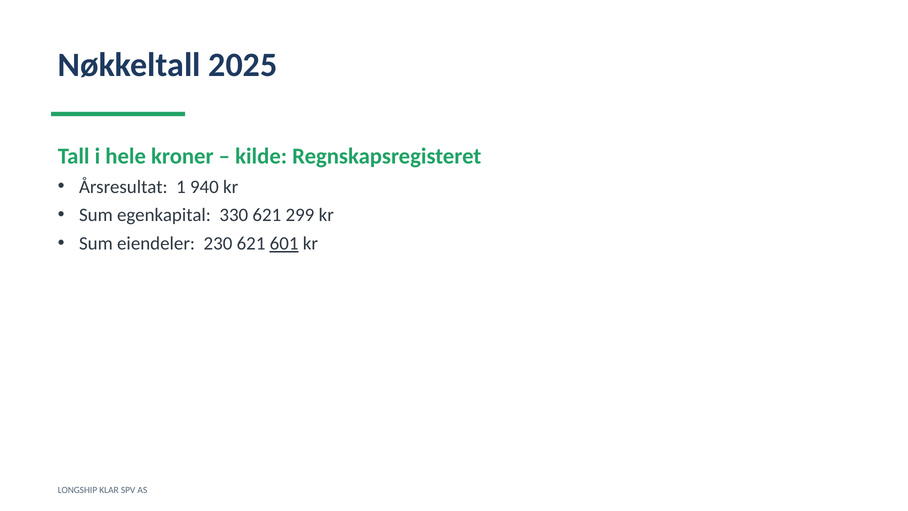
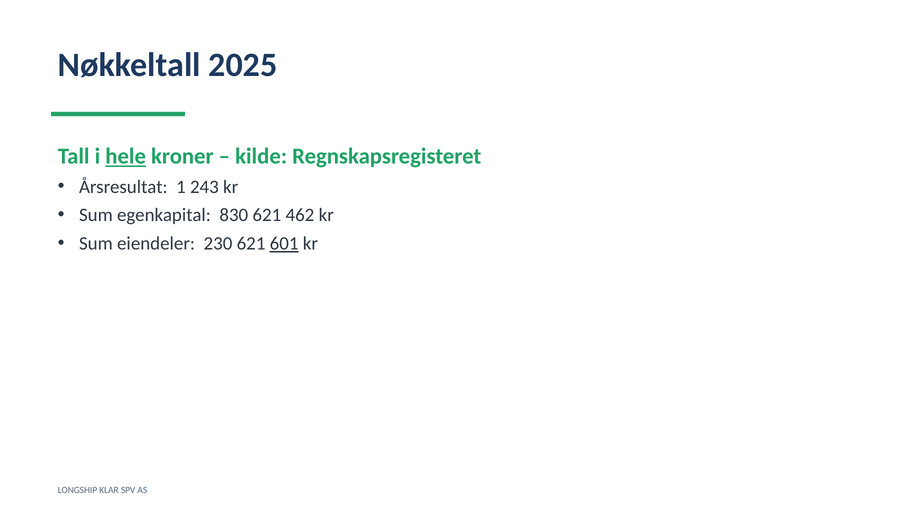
hele underline: none -> present (126, 156)
940: 940 -> 243 (204, 187)
330: 330 -> 830 (234, 215)
299: 299 -> 462 (300, 215)
